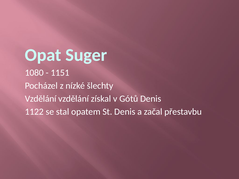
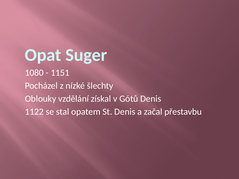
Vzdělání: Vzdělání -> Oblouky (41, 99)
